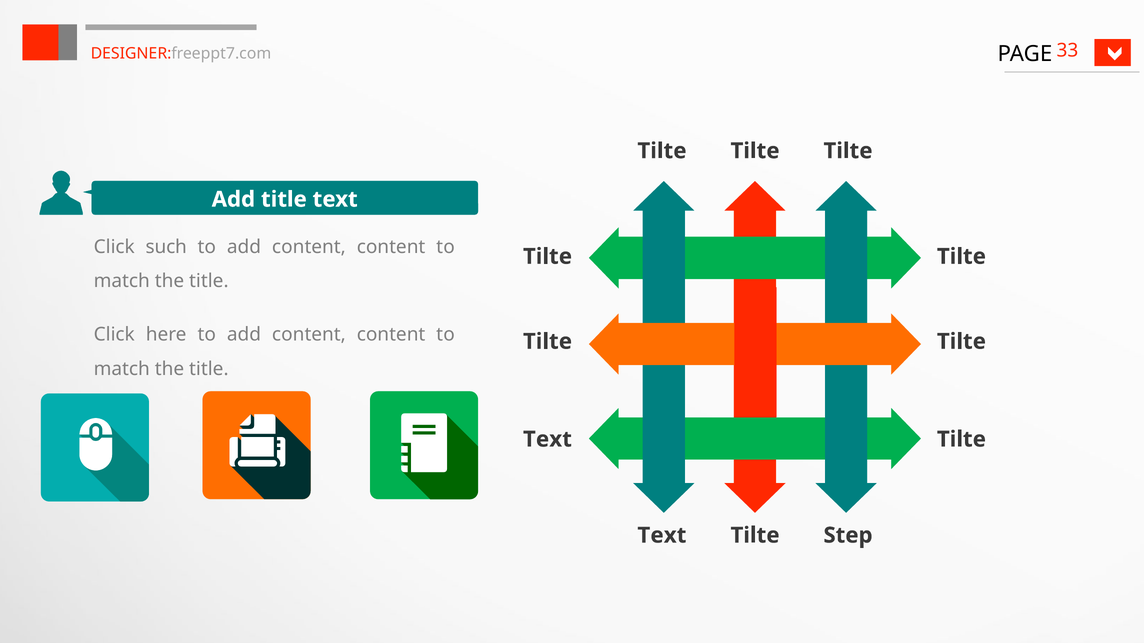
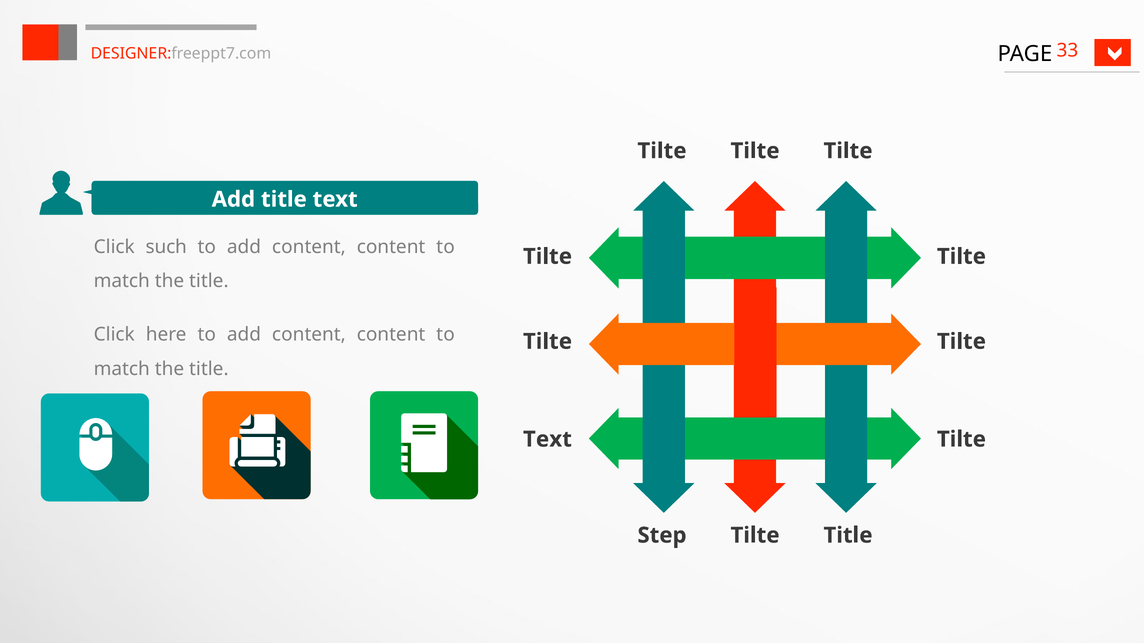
Text: Text -> Step (662, 536)
Tilte Step: Step -> Title (848, 536)
